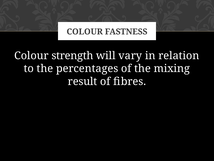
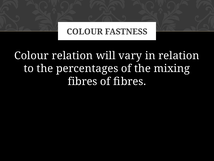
Colour strength: strength -> relation (72, 56)
result: result -> fibres (83, 81)
